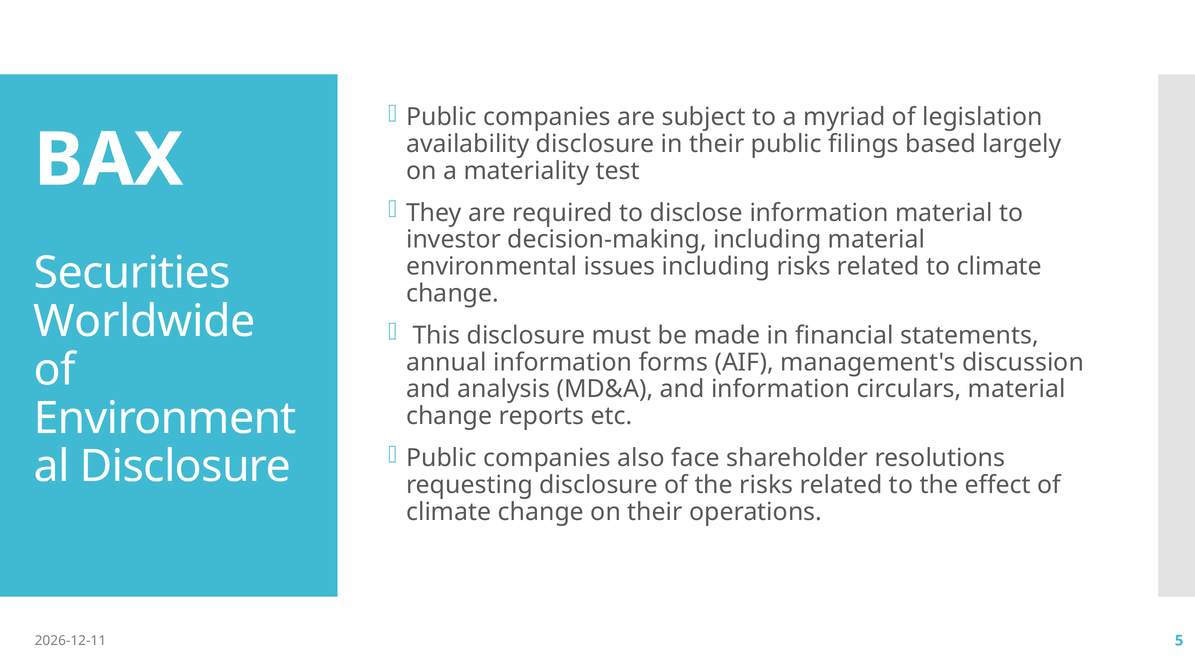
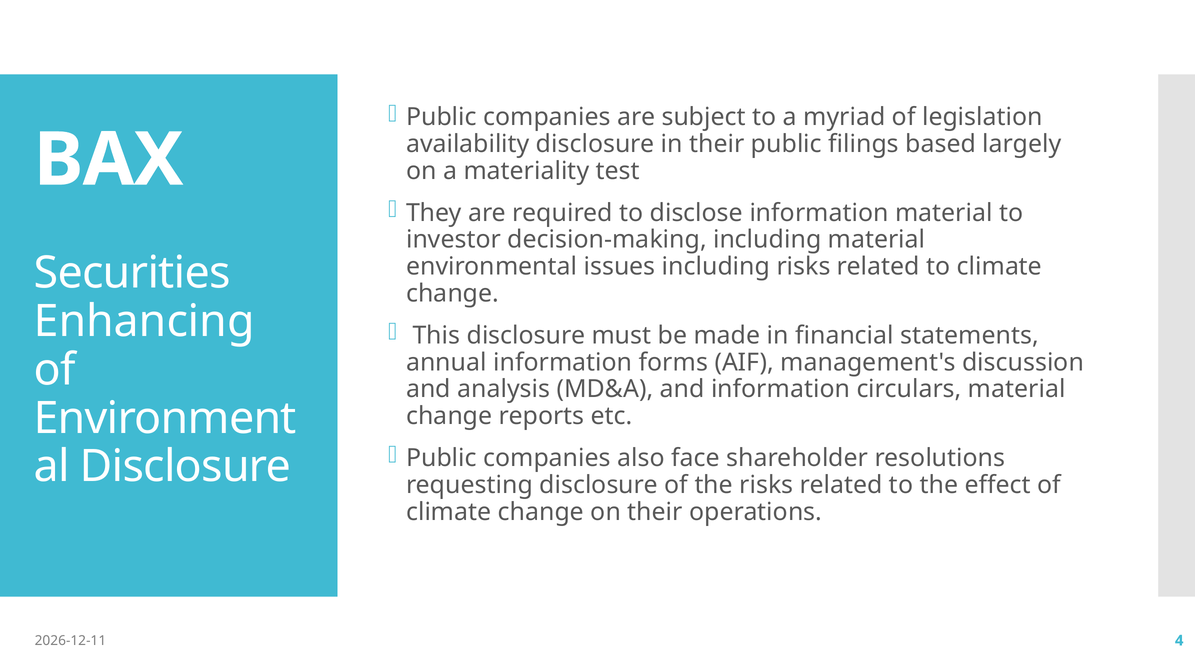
Worldwide: Worldwide -> Enhancing (144, 322)
5: 5 -> 4 (1179, 641)
